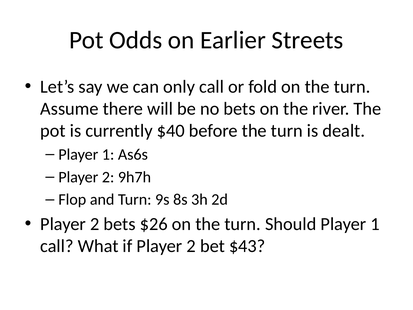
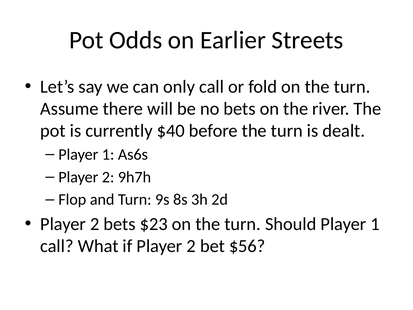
$26: $26 -> $23 (154, 224)
$43: $43 -> $56 (247, 246)
